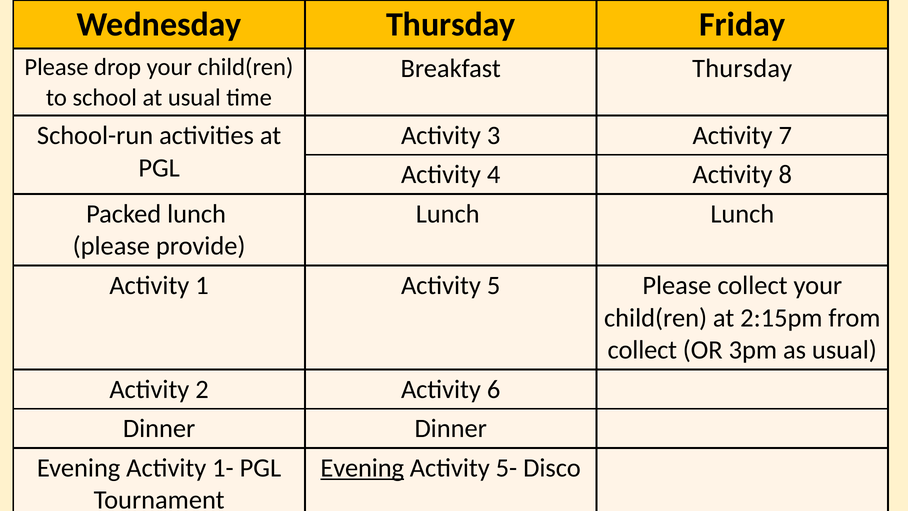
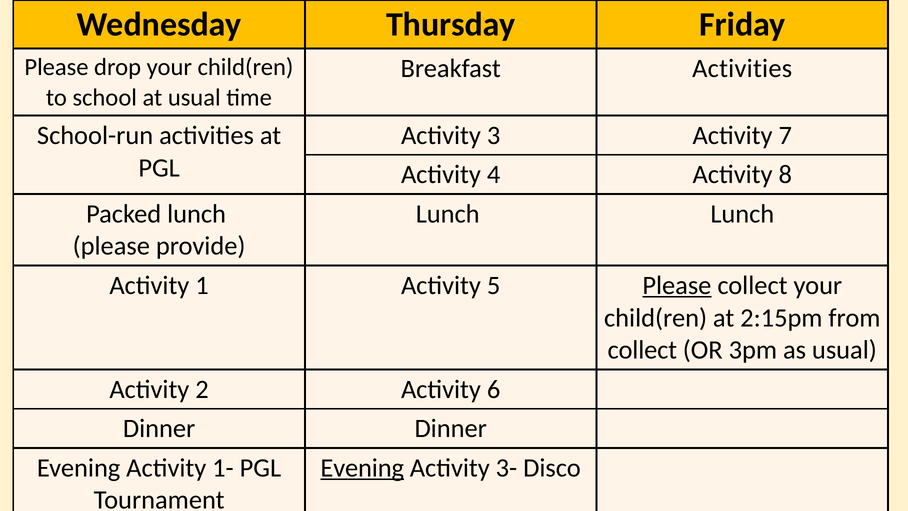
Breakfast Thursday: Thursday -> Activities (742, 68)
Please underline: none -> present (677, 285)
5-: 5- -> 3- (506, 468)
